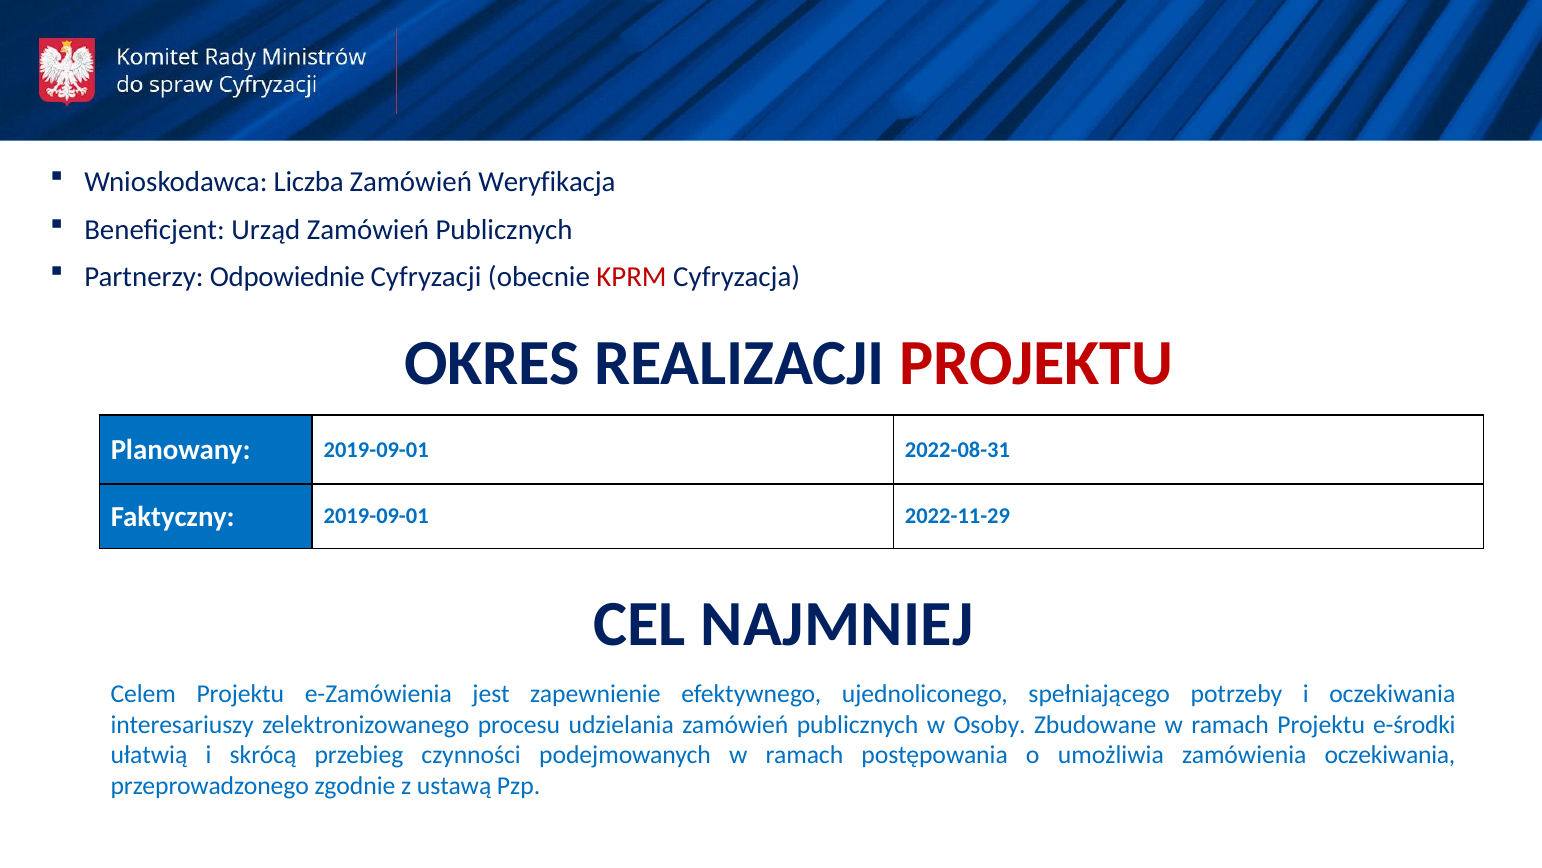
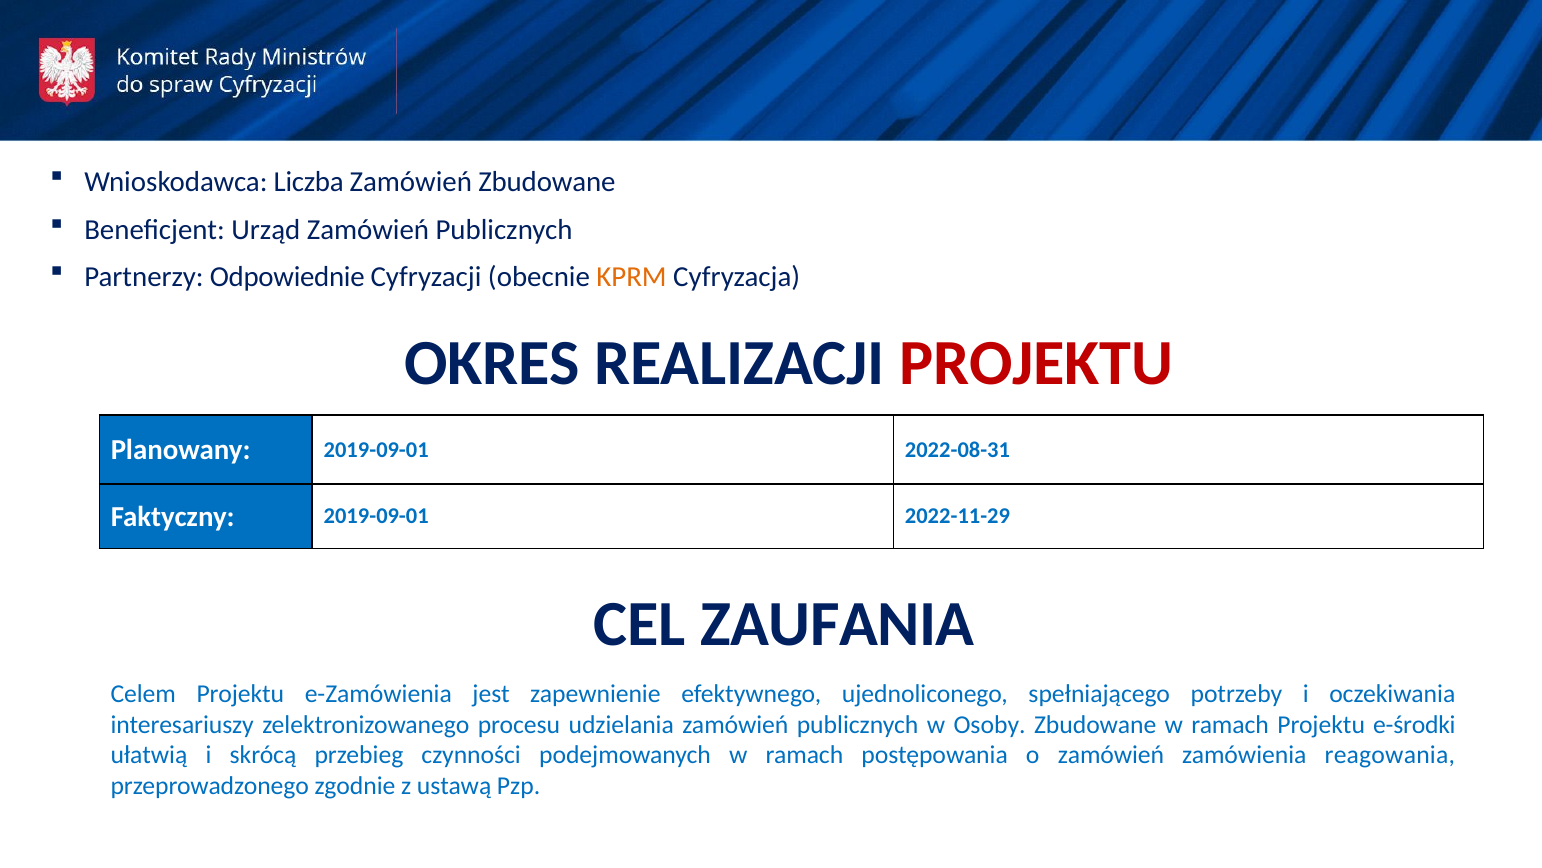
Zamówień Weryfikacja: Weryfikacja -> Zbudowane (547, 182)
KPRM colour: red -> orange (632, 277)
NAJMNIEJ: NAJMNIEJ -> ZAUFANIA (838, 624)
o umożliwia: umożliwia -> zamówień (1111, 755)
zamówienia oczekiwania: oczekiwania -> reagowania (1390, 755)
